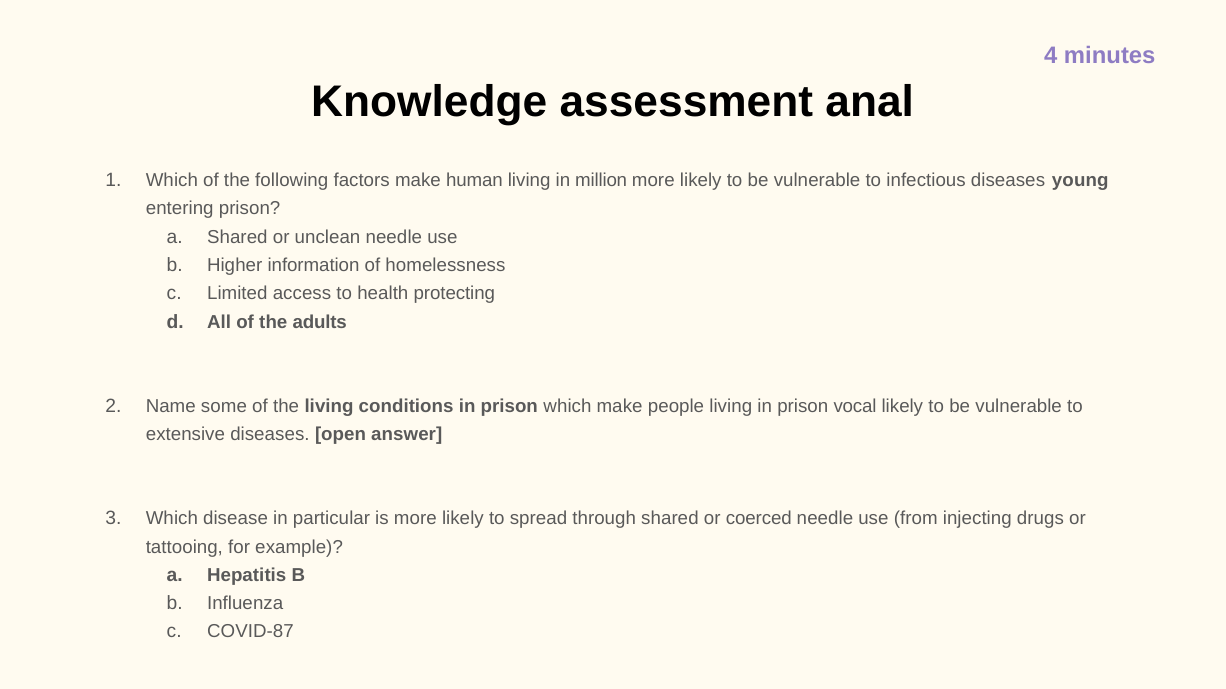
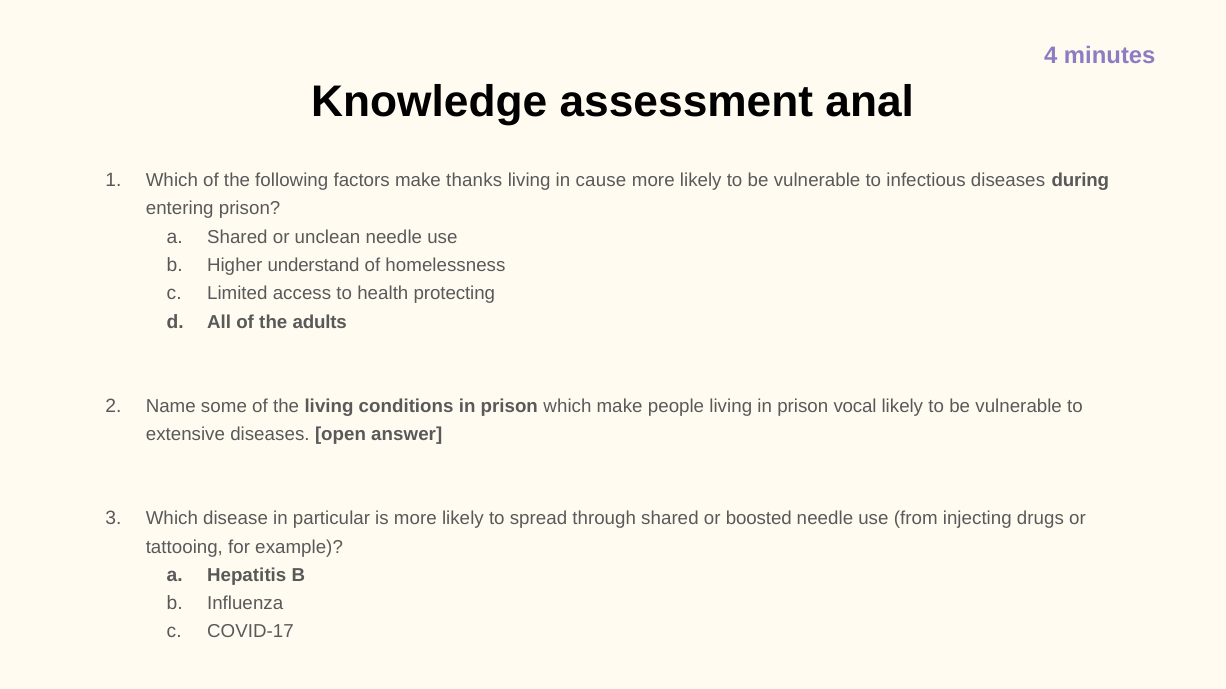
human: human -> thanks (474, 181)
million: million -> cause (601, 181)
young: young -> during (1080, 181)
information: information -> understand (314, 266)
coerced: coerced -> boosted (759, 519)
COVID-87: COVID-87 -> COVID-17 (250, 632)
